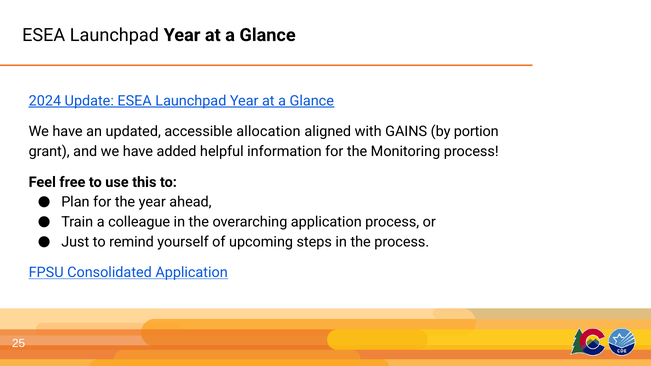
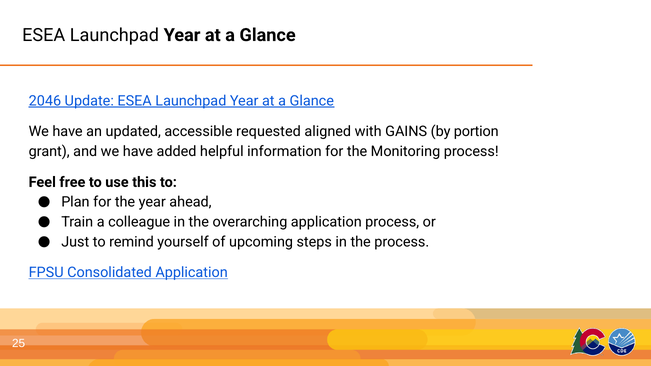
2024: 2024 -> 2046 (45, 101)
allocation: allocation -> requested (268, 132)
